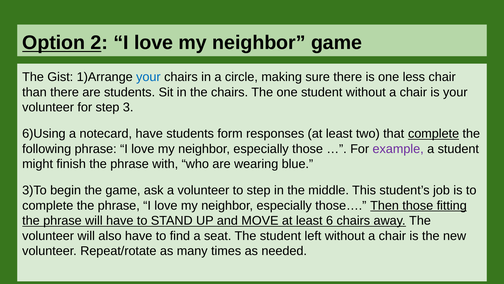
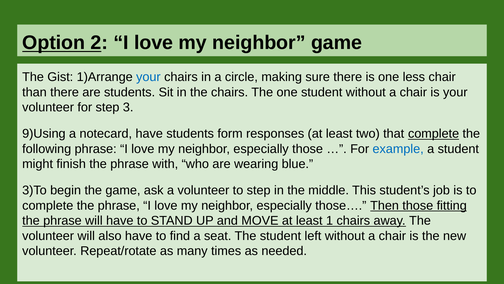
6)Using: 6)Using -> 9)Using (44, 134)
example colour: purple -> blue (398, 149)
6: 6 -> 1 (330, 220)
